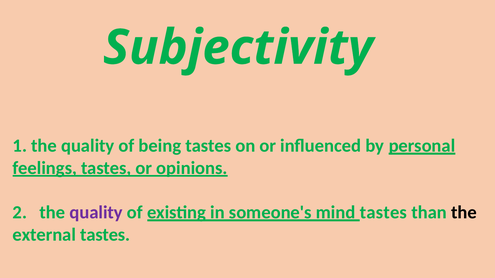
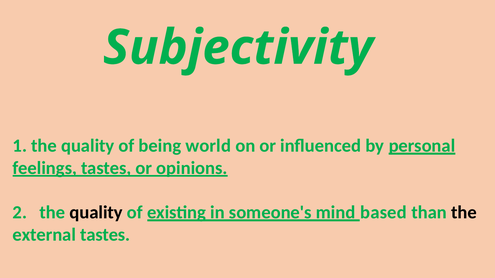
being tastes: tastes -> world (208, 146)
quality colour: purple -> black (96, 213)
tastes: tastes -> based (383, 213)
